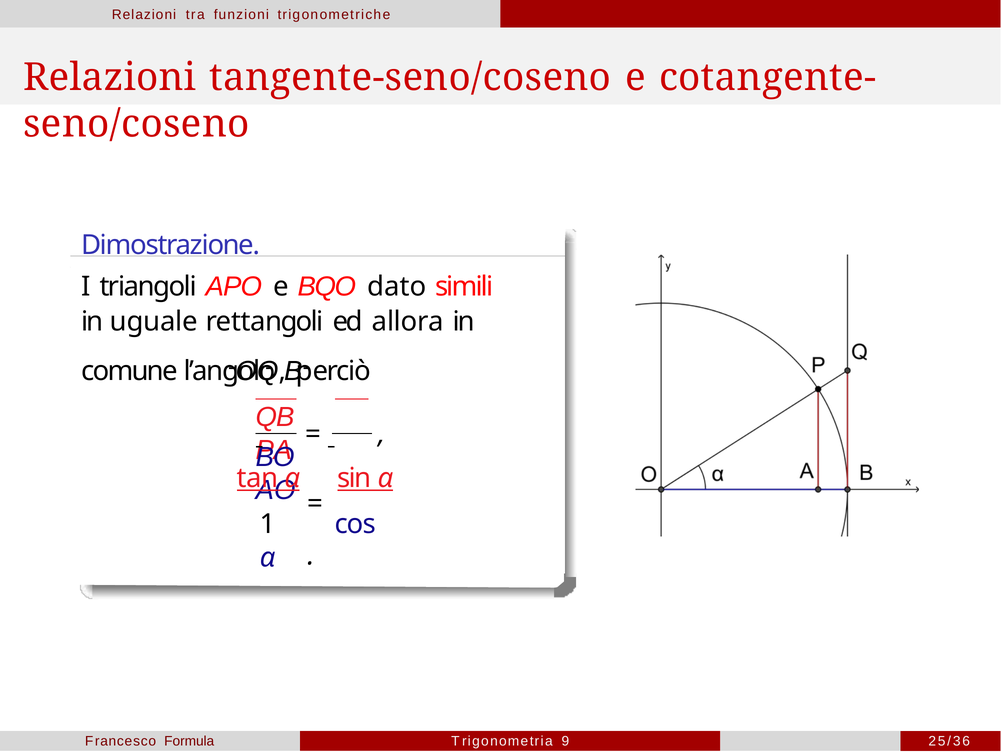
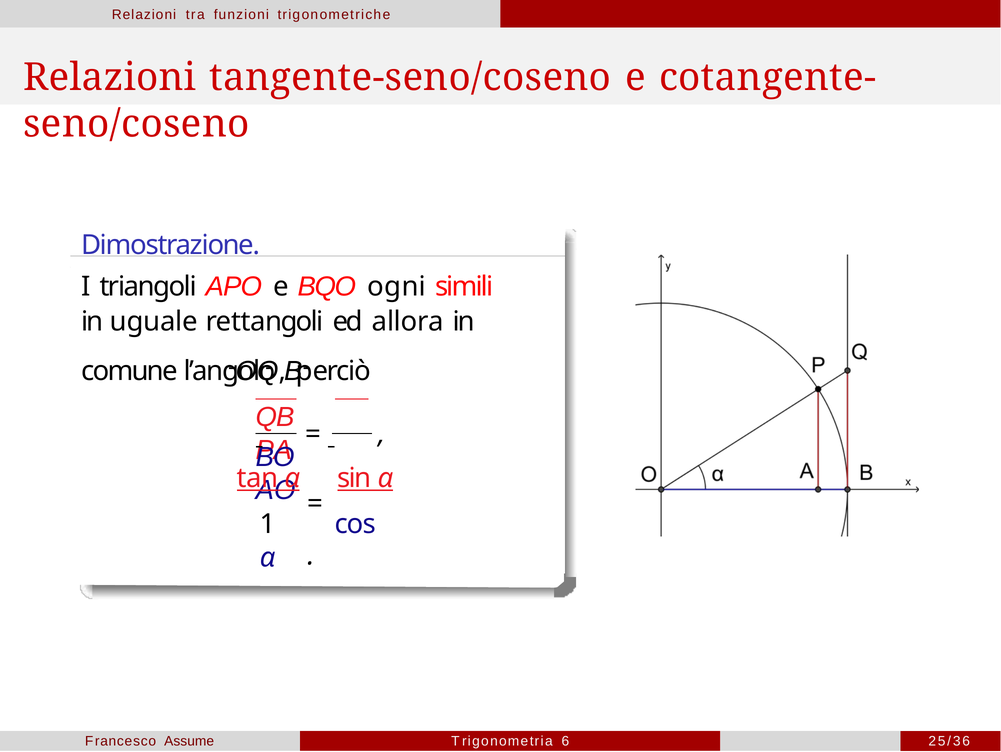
dato: dato -> ogni (397, 287)
Formula: Formula -> Assume (189, 741)
9: 9 -> 6 (565, 741)
